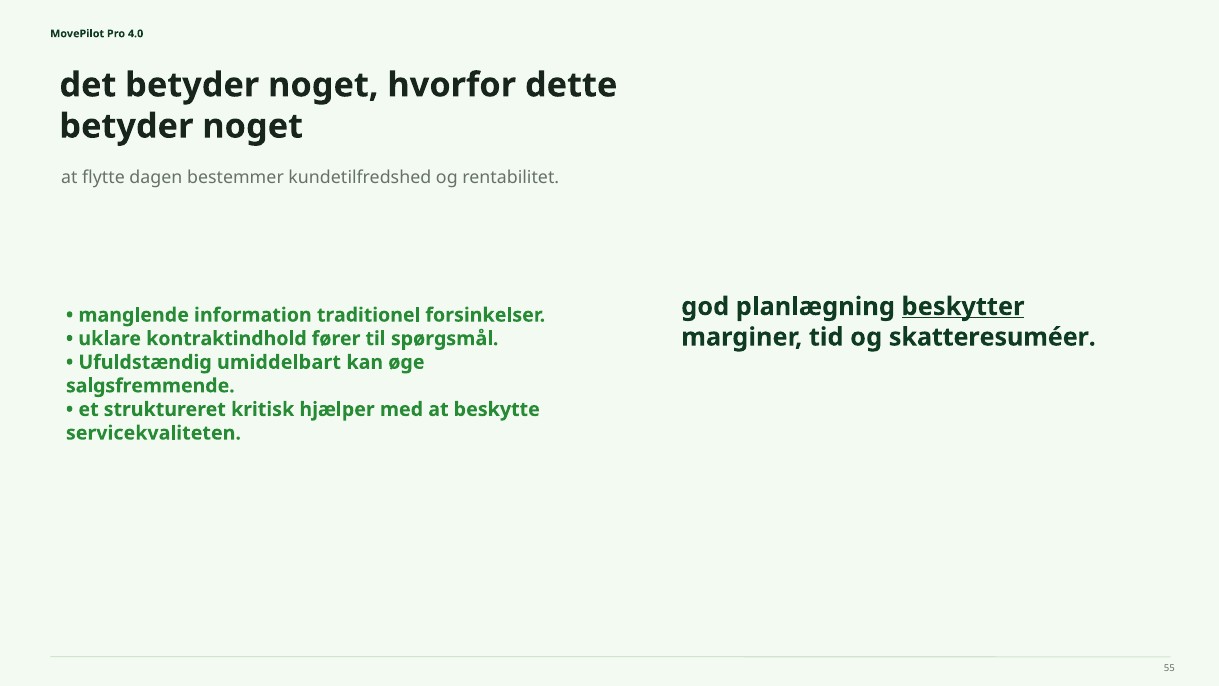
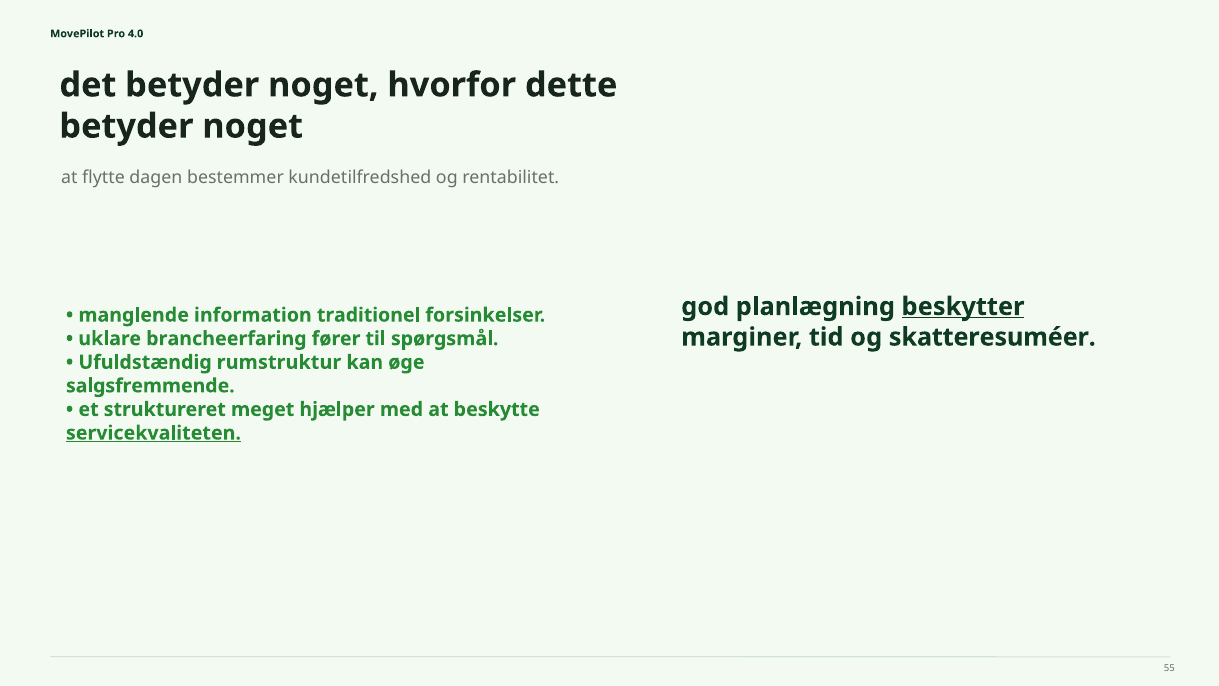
kontraktindhold: kontraktindhold -> brancheerfaring (226, 339)
umiddelbart: umiddelbart -> rumstruktur (279, 362)
kritisk: kritisk -> meget (263, 409)
servicekvaliteten underline: none -> present (153, 433)
